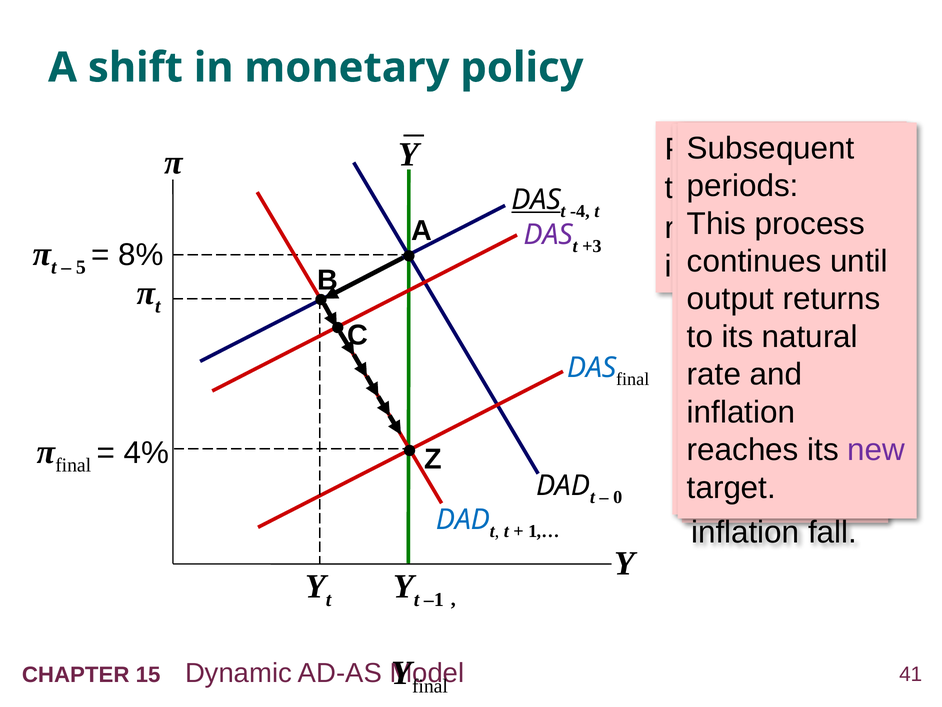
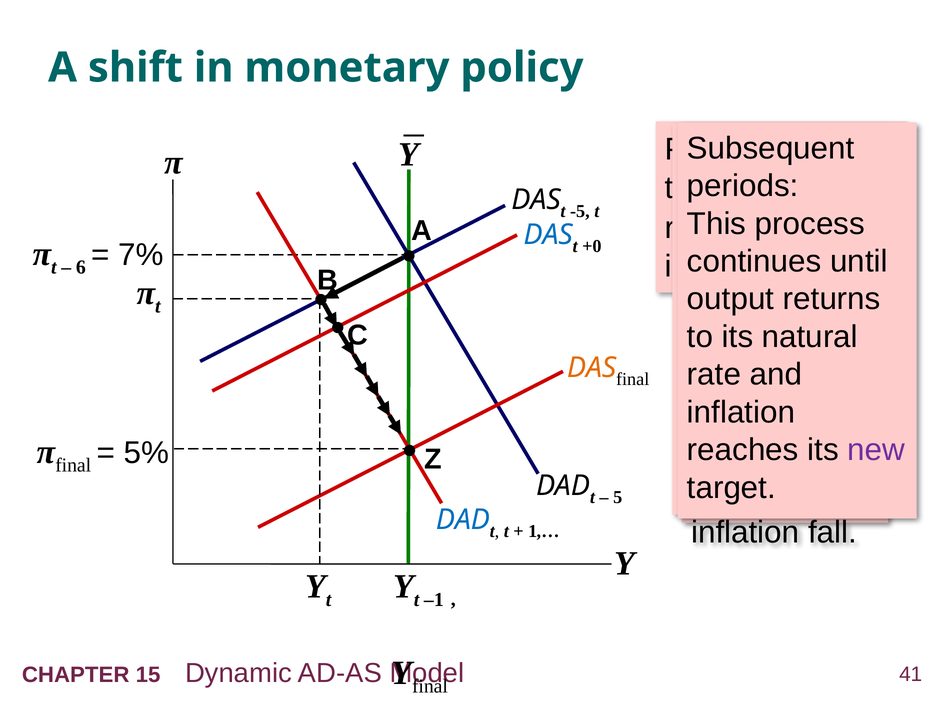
DAS underline: present -> none (536, 200)
-4: -4 -> -5 (580, 211)
DAS colour: purple -> blue (548, 235)
+3: +3 -> +0 (592, 246)
5: 5 -> 6 (81, 267)
8%: 8% -> 7% (141, 255)
DAS colour: blue -> orange (592, 367)
4%: 4% -> 5% (147, 452)
0: 0 -> 5 (618, 497)
